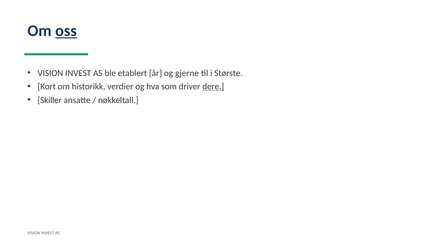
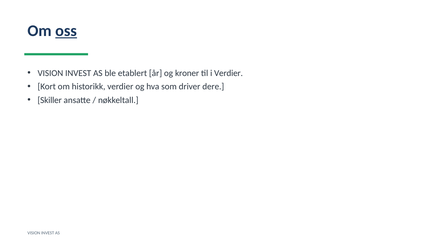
gjerne: gjerne -> kroner (187, 73)
i Største: Største -> Verdier (229, 73)
dere underline: present -> none (213, 87)
